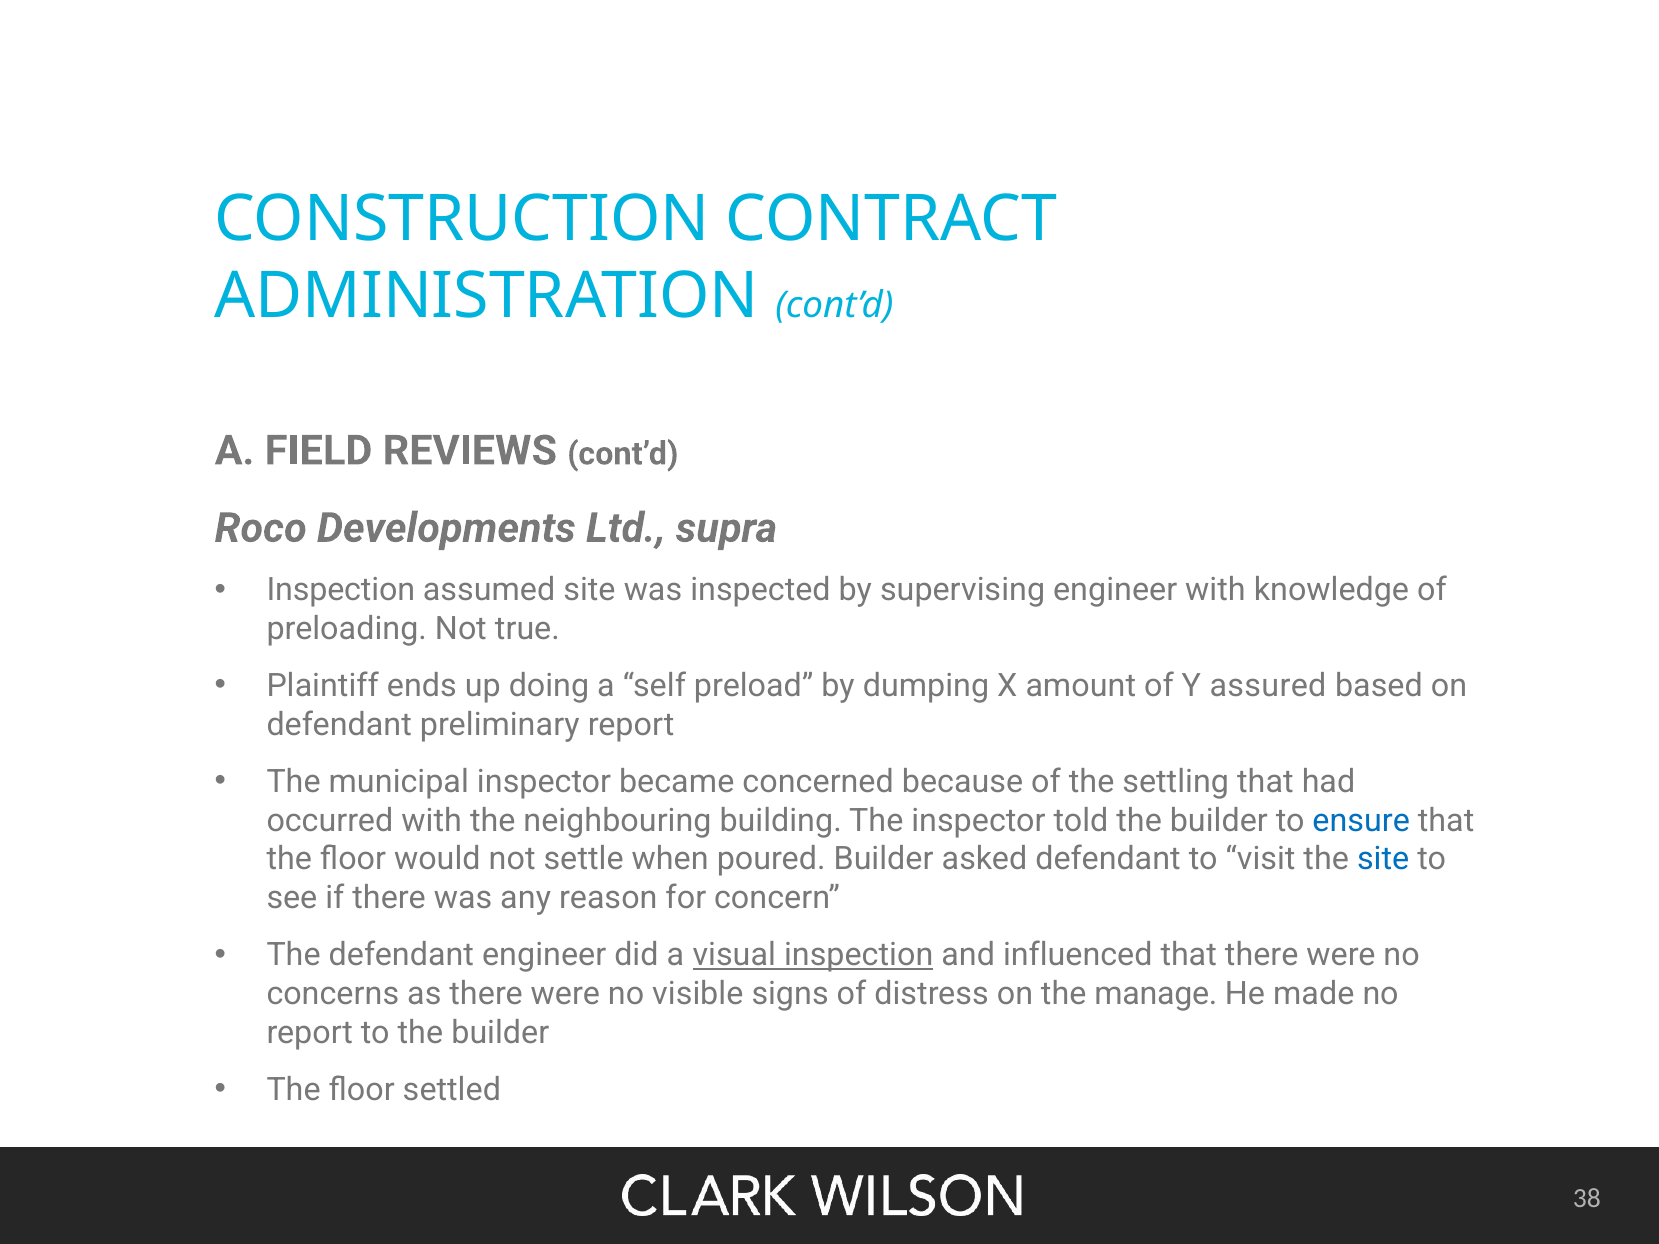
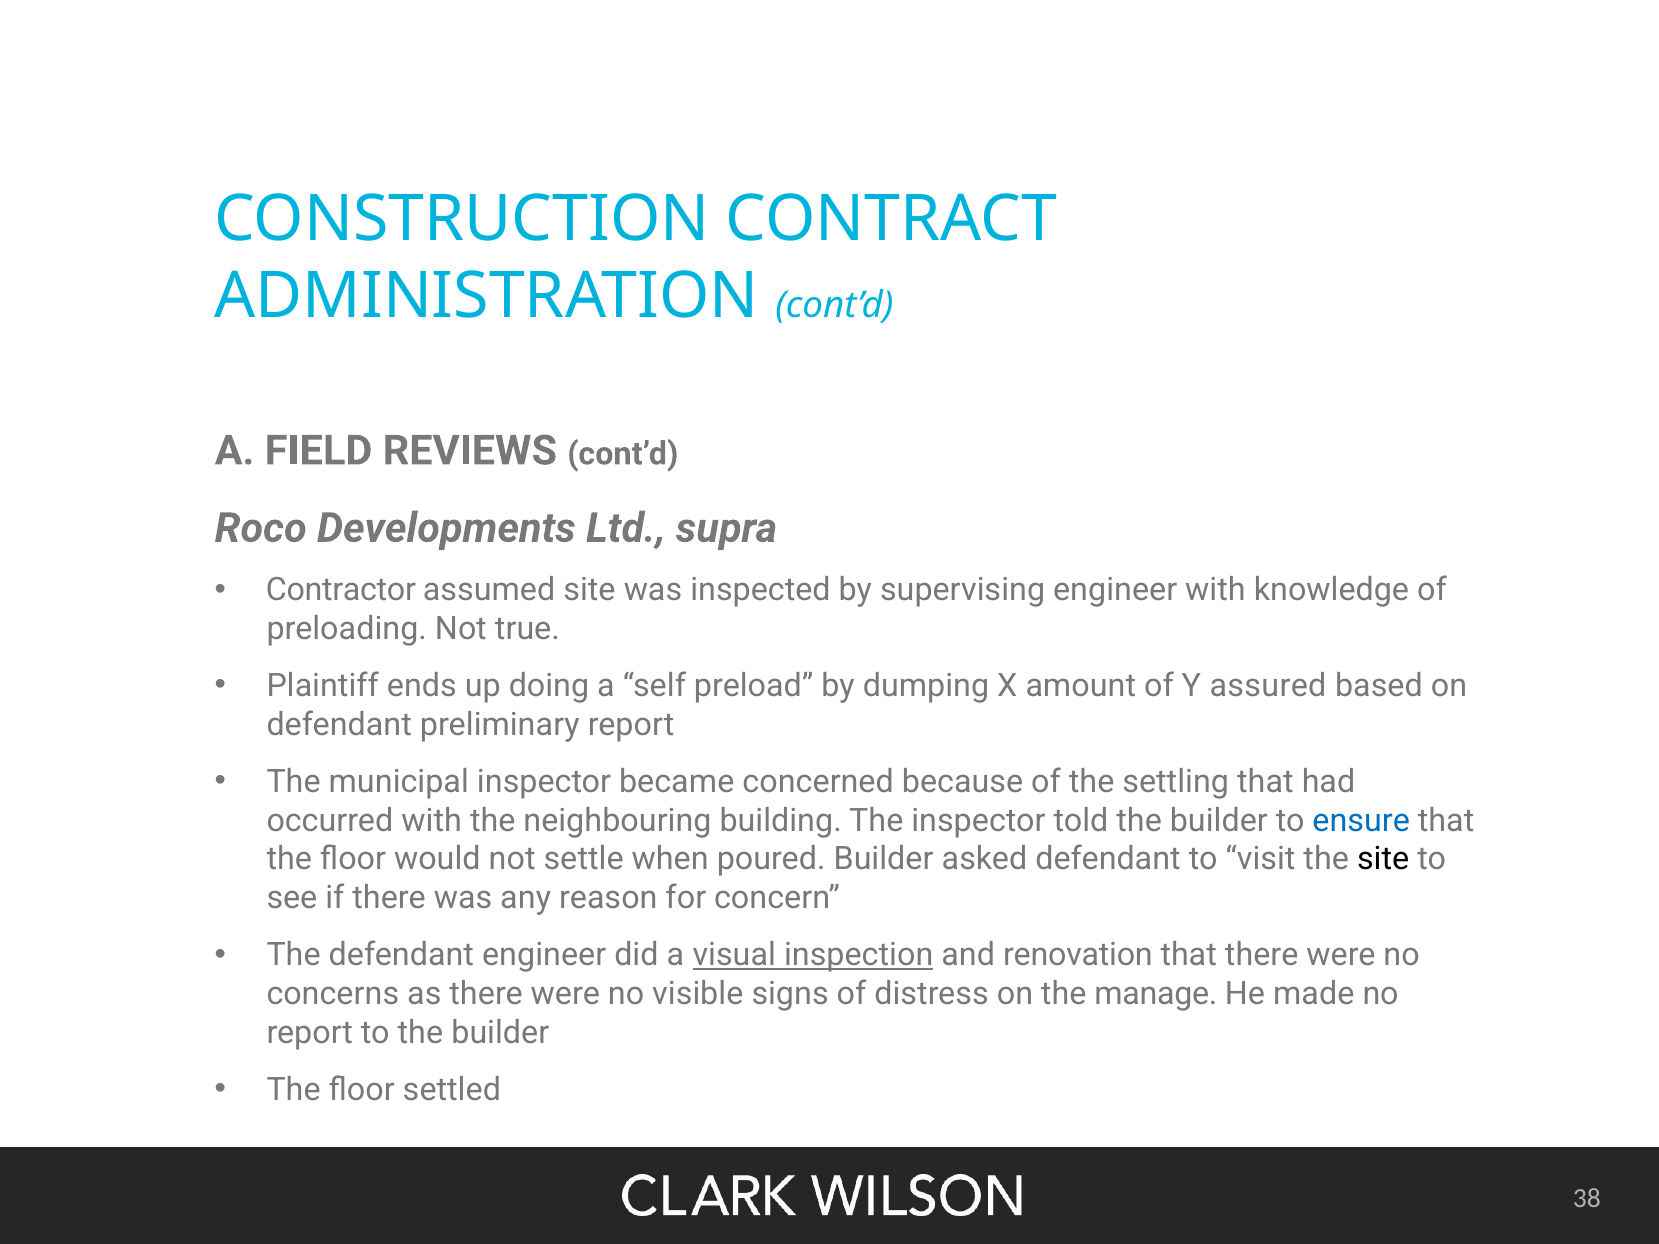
Inspection: Inspection -> Contractor (341, 590)
site colour: blue -> black (1383, 859)
influenced: influenced -> renovation (1078, 955)
